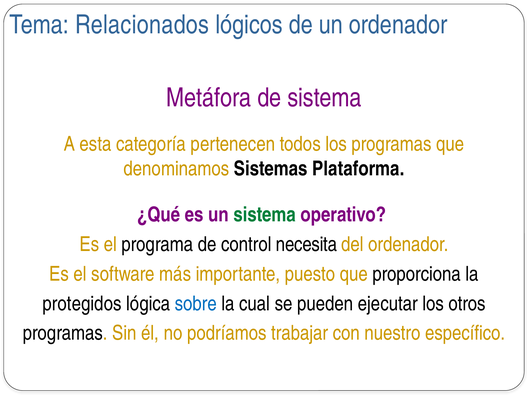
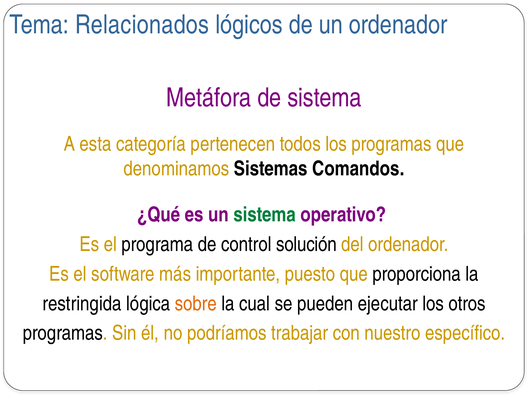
Plataforma: Plataforma -> Comandos (358, 169)
necesita: necesita -> solución (306, 244)
protegidos: protegidos -> restringida (82, 304)
sobre colour: blue -> orange (196, 304)
